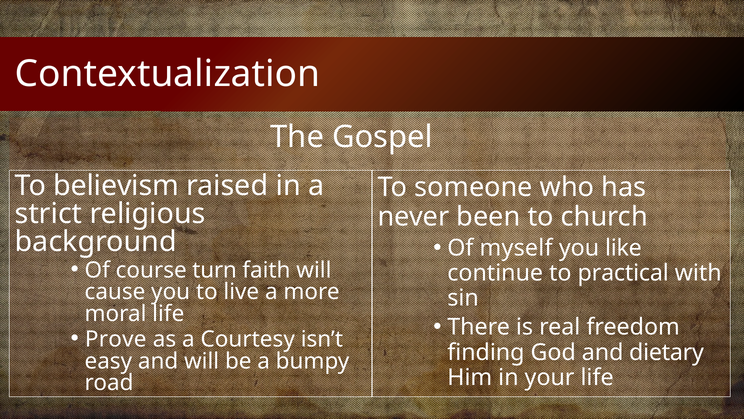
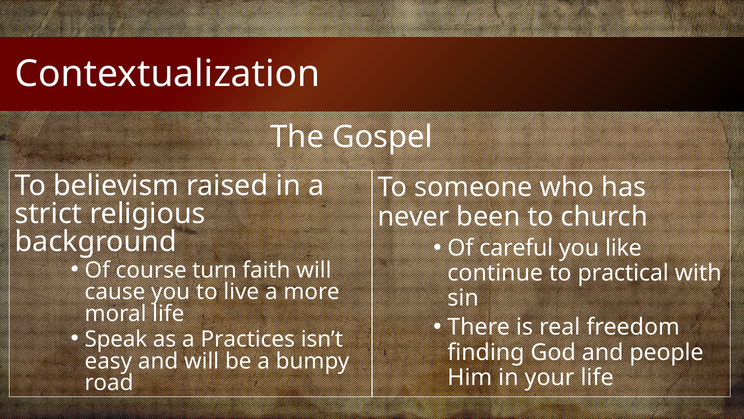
myself: myself -> careful (516, 248)
Prove: Prove -> Speak (116, 339)
Courtesy: Courtesy -> Practices (248, 339)
dietary: dietary -> people (666, 352)
